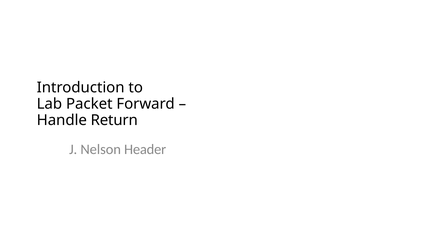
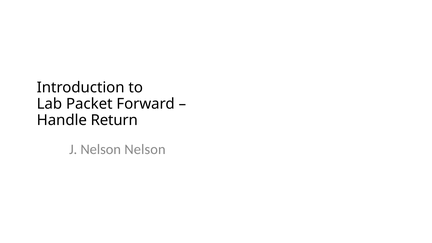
Nelson Header: Header -> Nelson (145, 150)
